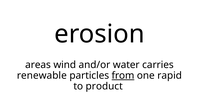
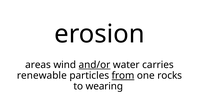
and/or underline: none -> present (95, 65)
rapid: rapid -> rocks (170, 75)
product: product -> wearing (104, 86)
